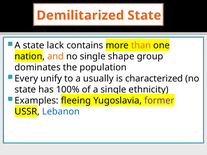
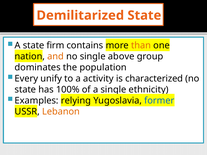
lack: lack -> firm (55, 45)
shape: shape -> above (121, 57)
usually: usually -> activity (98, 79)
fleeing: fleeing -> relying (76, 101)
former colour: purple -> blue (159, 101)
Lebanon colour: blue -> orange (61, 112)
